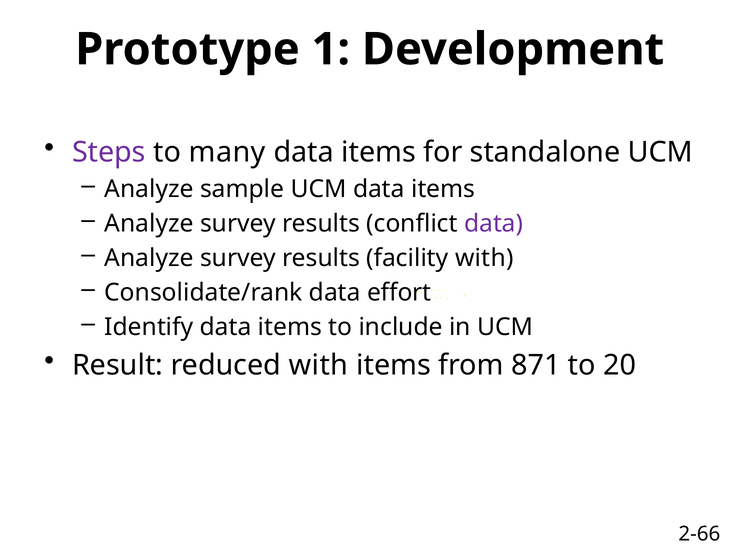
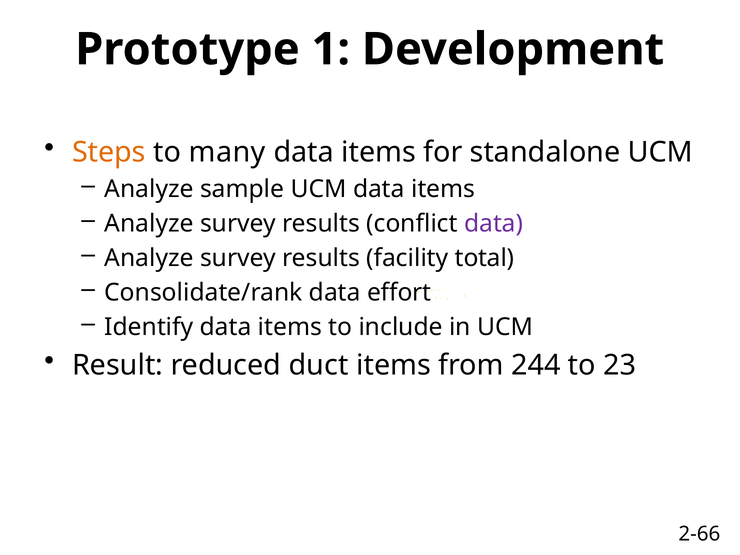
Steps colour: purple -> orange (109, 152)
facility with: with -> total (484, 258)
reduced with: with -> duct (319, 365)
871: 871 -> 244 (536, 365)
20: 20 -> 23 (620, 365)
